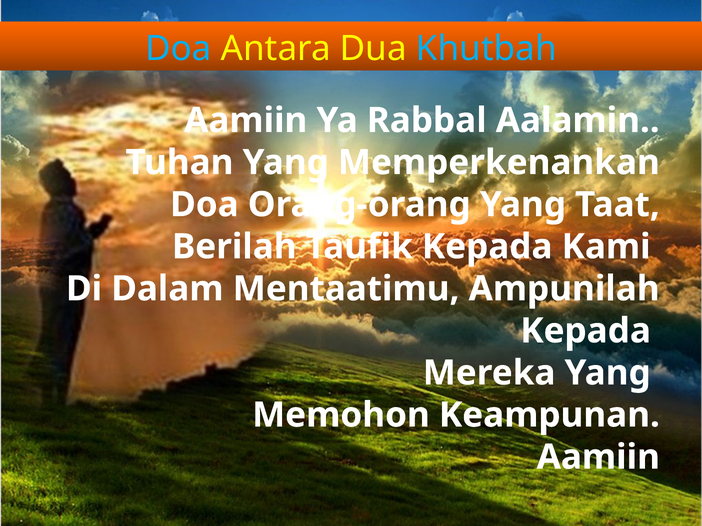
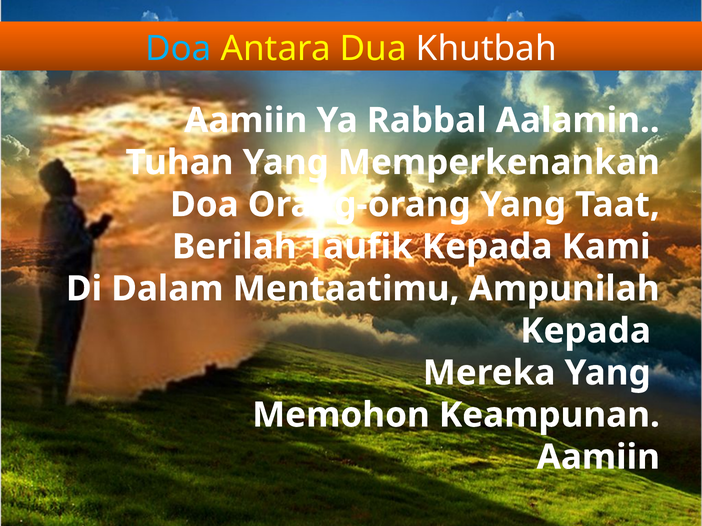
Khutbah colour: light blue -> white (486, 49)
